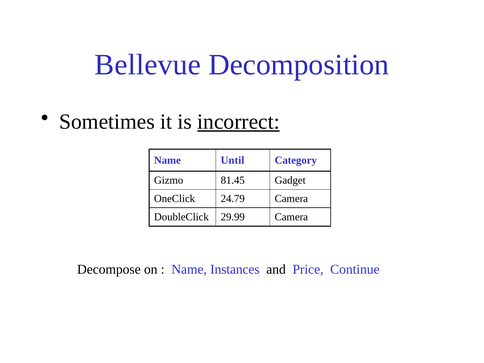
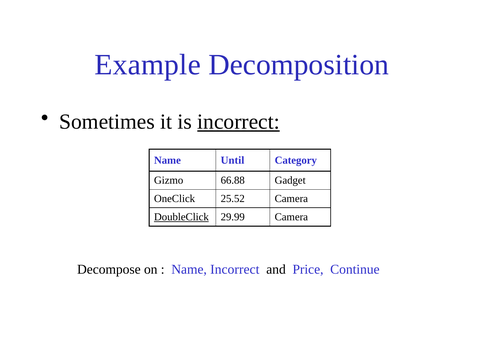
Bellevue: Bellevue -> Example (148, 65)
81.45: 81.45 -> 66.88 (233, 180)
24.79: 24.79 -> 25.52 (233, 199)
DoubleClick underline: none -> present (181, 217)
Name Instances: Instances -> Incorrect (235, 270)
